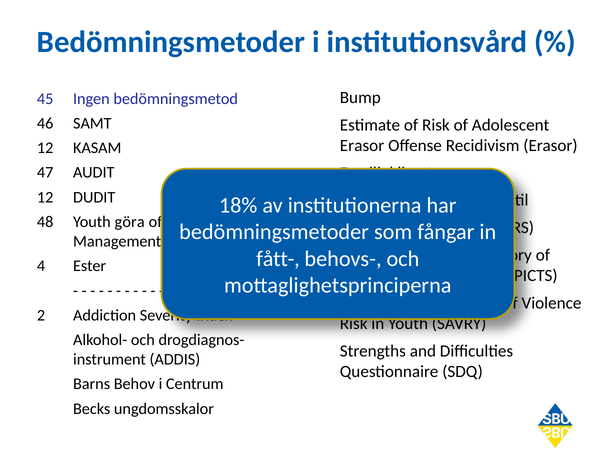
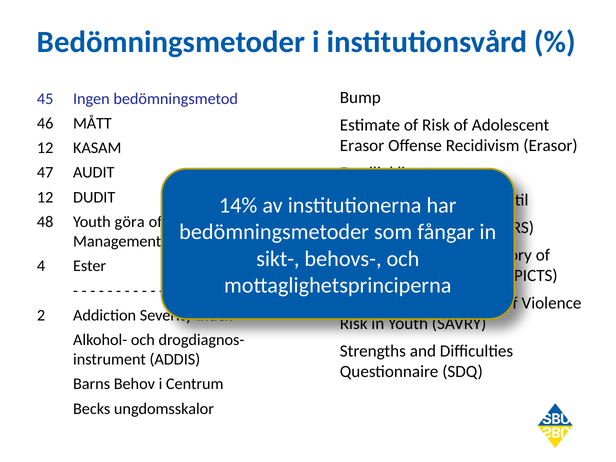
SAMT: SAMT -> MÅTT (92, 123)
18%: 18% -> 14% (238, 205)
fått-: fått- -> sikt- (278, 259)
